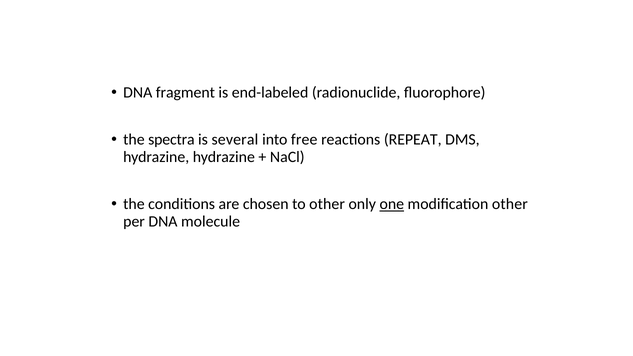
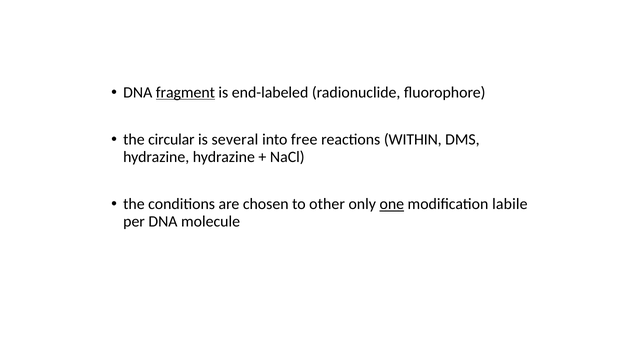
fragment underline: none -> present (185, 92)
spectra: spectra -> circular (171, 140)
REPEAT: REPEAT -> WITHIN (413, 140)
modification other: other -> labile (510, 204)
